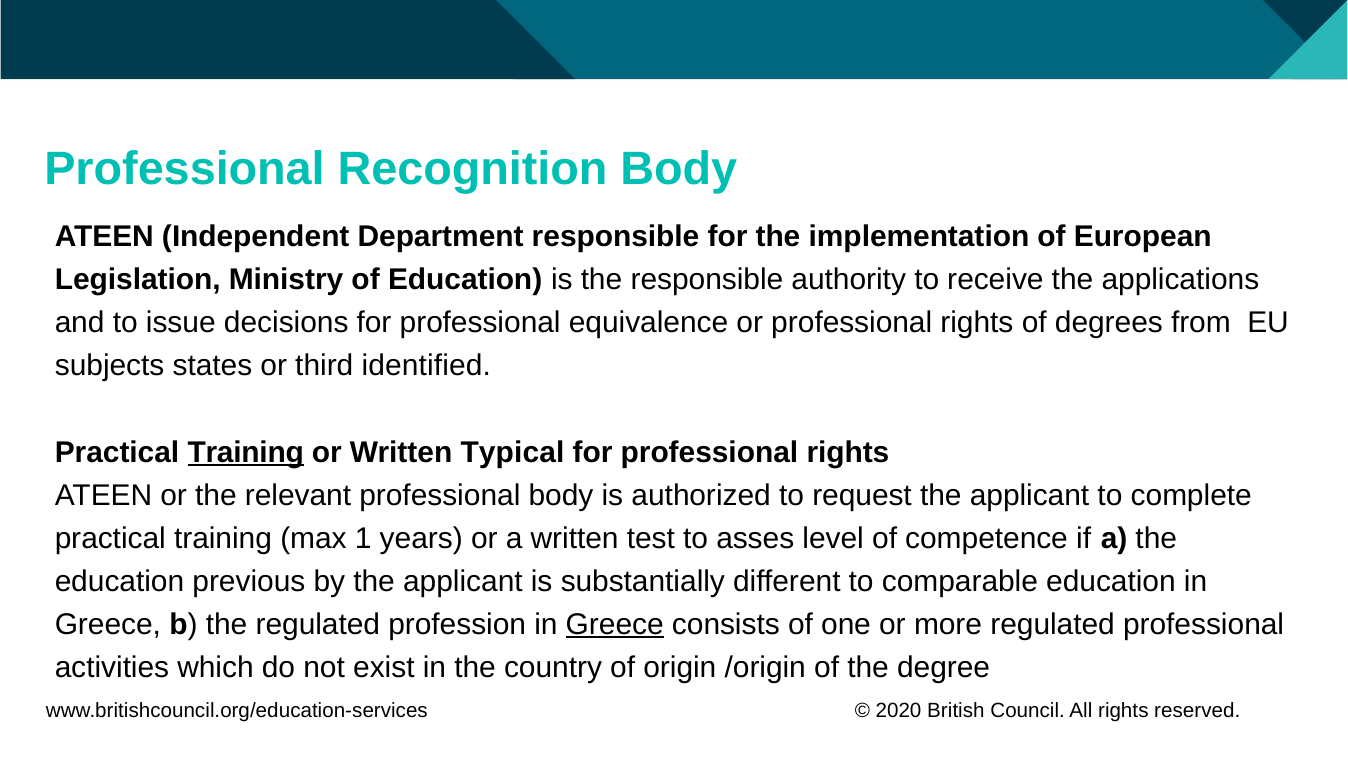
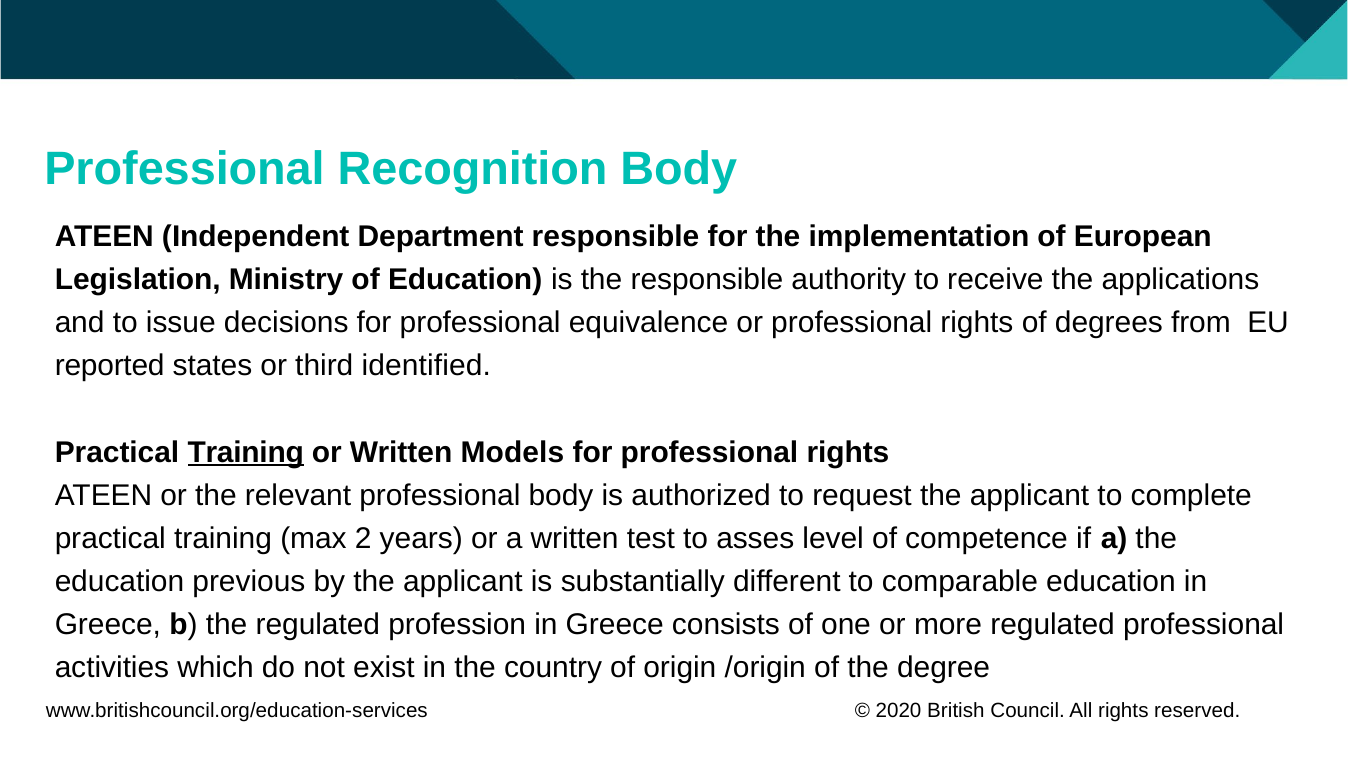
subjects: subjects -> reported (110, 366)
Typical: Typical -> Models (512, 452)
1: 1 -> 2 (363, 538)
Greece underline: present -> none (615, 624)
